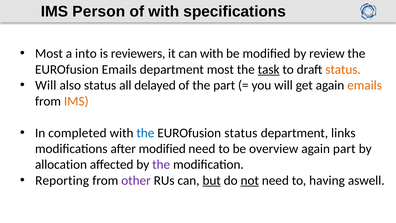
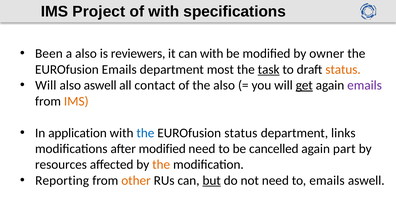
Person: Person -> Project (99, 12)
Most: Most -> Been (49, 54)
a into: into -> also (86, 54)
review: review -> owner (327, 54)
also status: status -> aswell (100, 85)
delayed: delayed -> contact (155, 85)
the part: part -> also (224, 85)
get underline: none -> present (304, 85)
emails colour: orange -> purple (365, 85)
completed: completed -> application (78, 133)
overview: overview -> cancelled (274, 149)
allocation: allocation -> resources (61, 164)
the colour: purple -> orange (161, 164)
other colour: purple -> orange (136, 180)
not underline: present -> none (250, 180)
to having: having -> emails (327, 180)
